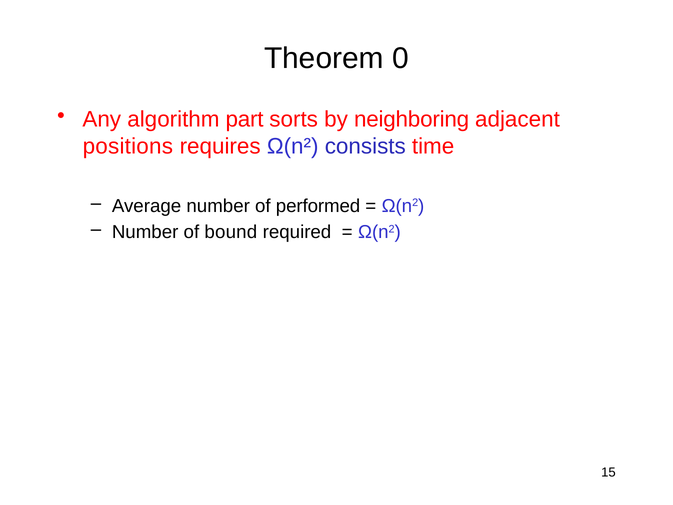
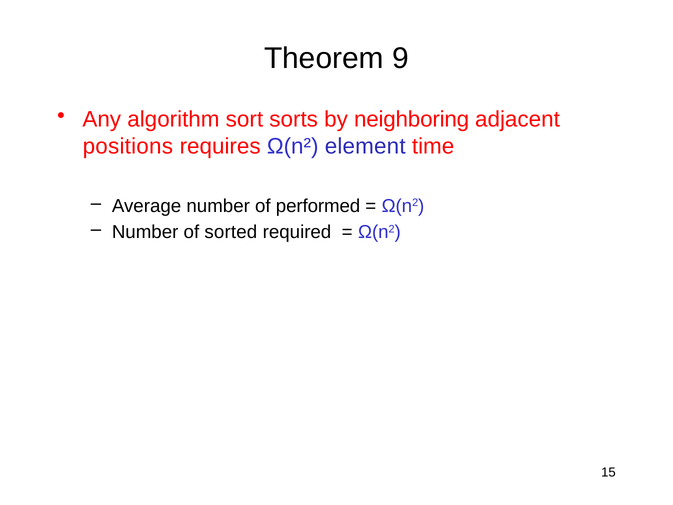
0: 0 -> 9 (400, 58)
part: part -> sort (244, 119)
consists: consists -> element (365, 146)
bound: bound -> sorted (231, 232)
